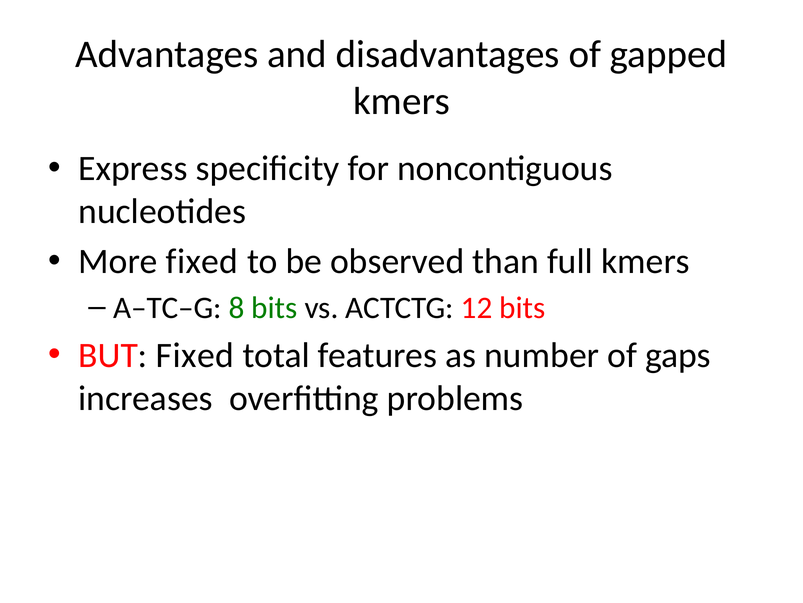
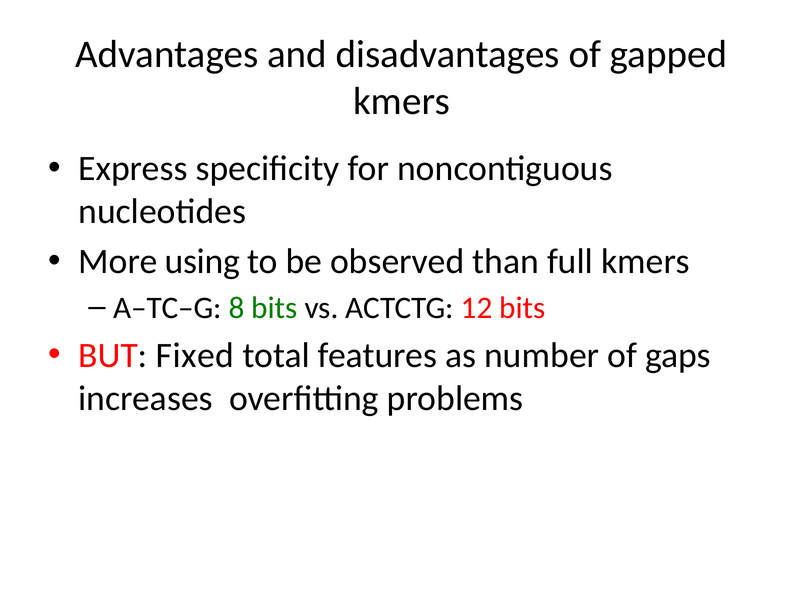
More fixed: fixed -> using (202, 261)
